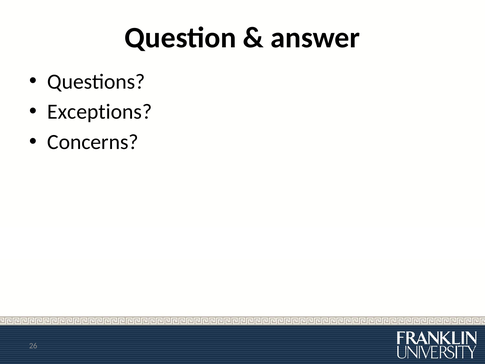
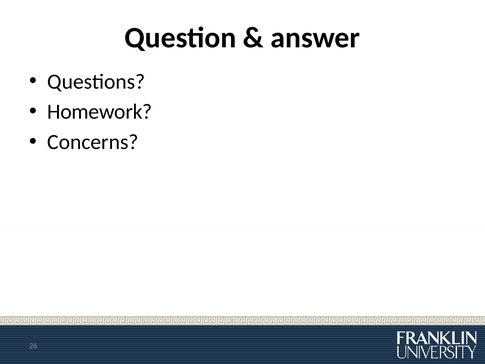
Exceptions: Exceptions -> Homework (100, 112)
